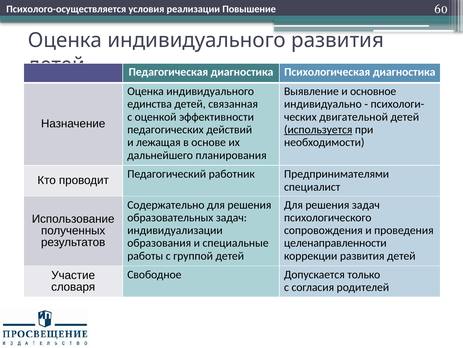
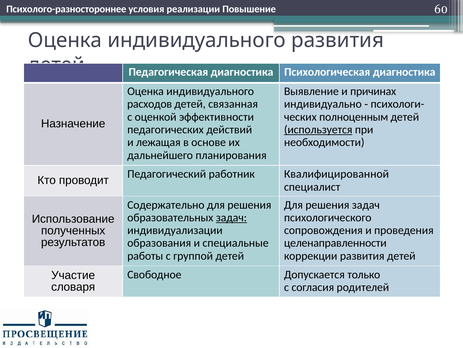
Психолого-осуществляется: Психолого-осуществляется -> Психолого-разностороннее (66, 9)
основное: основное -> причинах (373, 91)
единства: единства -> расходов (150, 104)
двигательной: двигательной -> полноценным (354, 117)
Предпринимателями: Предпринимателями -> Квалифицированной (337, 174)
задач underline: none -> present (231, 217)
